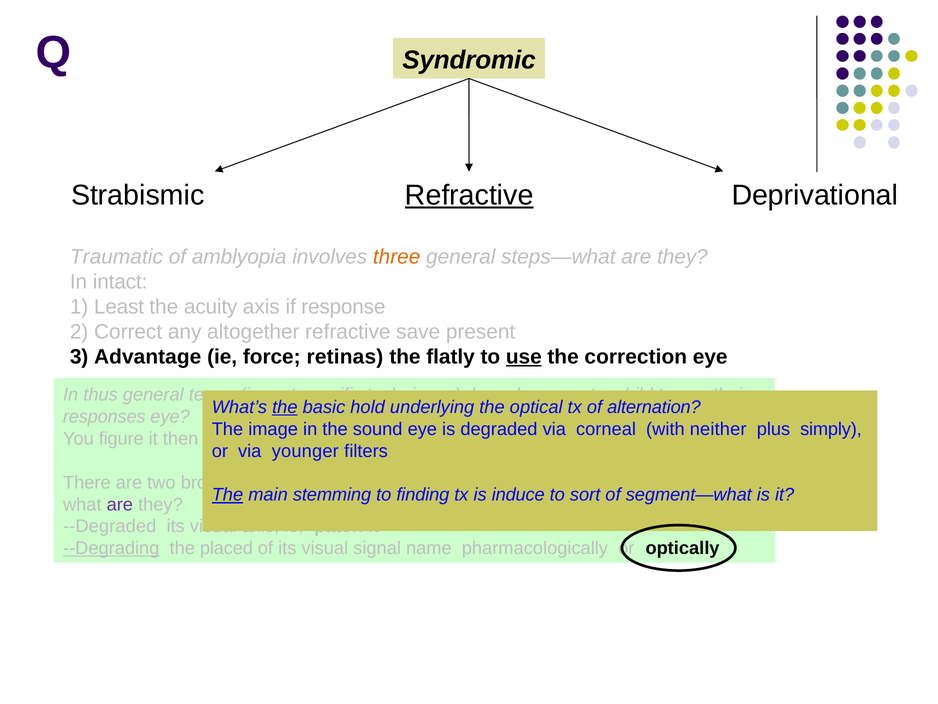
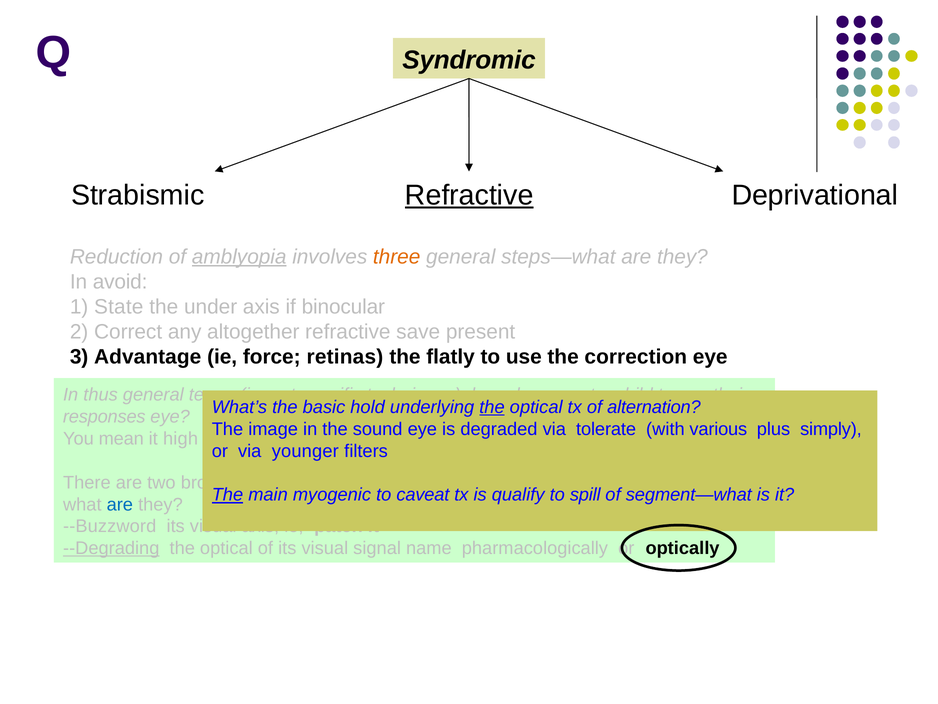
Traumatic: Traumatic -> Reduction (116, 257)
amblyopia underline: none -> present (239, 257)
intact: intact -> avoid (120, 282)
Least: Least -> State (119, 307)
acuity: acuity -> under (211, 307)
response: response -> binocular (343, 307)
use underline: present -> none (524, 357)
the underline: present -> none (285, 407)
the underline: none -> present (492, 407)
corneal: corneal -> tolerate (606, 429)
neither: neither -> various (718, 429)
figure: figure -> mean (121, 438)
then: then -> high (181, 438)
stemming: stemming -> myogenic (332, 495)
finding: finding -> caveat (423, 495)
induce: induce -> qualify (518, 495)
sort: sort -> spill (585, 495)
are colour: purple -> blue (120, 504)
--Degraded: --Degraded -> --Buzzword (110, 526)
placed: placed -> optical (226, 548)
